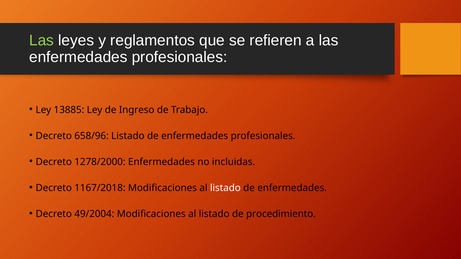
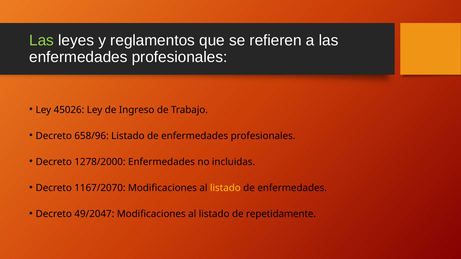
13885: 13885 -> 45026 (69, 110)
1167/2018: 1167/2018 -> 1167/2070 (100, 188)
listado colour: white -> yellow (225, 188)
49/2004: 49/2004 -> 49/2047 (94, 214)
procedimiento: procedimiento -> repetidamente (281, 214)
